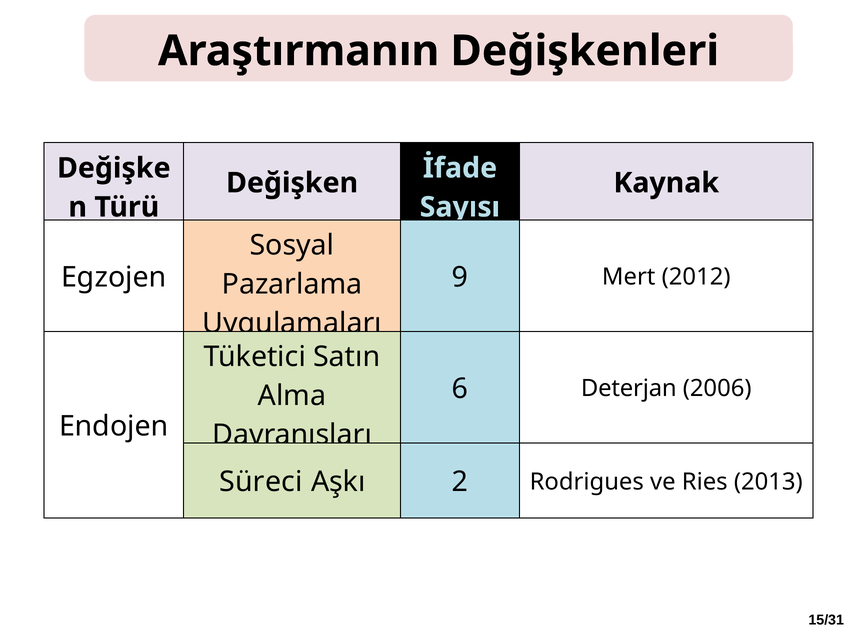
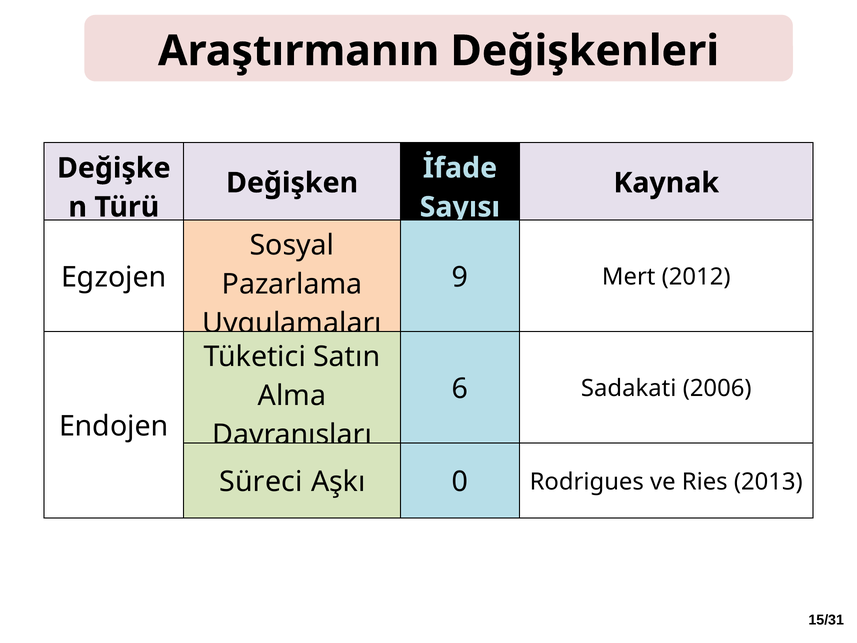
Deterjan: Deterjan -> Sadakati (629, 388)
2: 2 -> 0 (460, 482)
